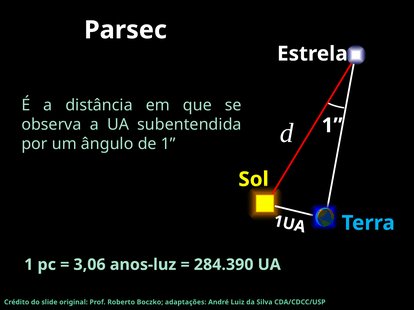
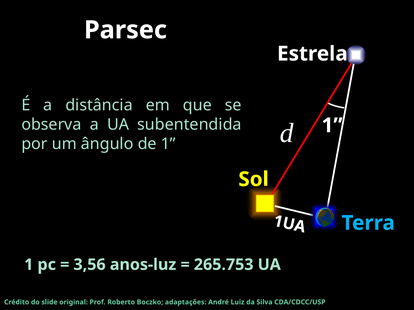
3,06: 3,06 -> 3,56 (90, 265)
284.390: 284.390 -> 265.753 (224, 265)
